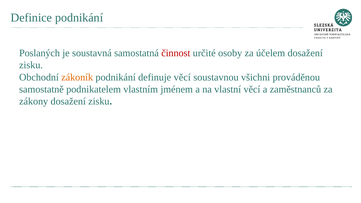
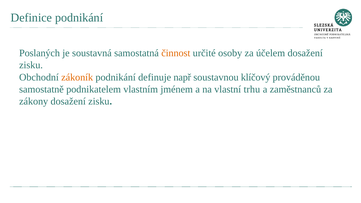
činnost colour: red -> orange (176, 53)
definuje věcí: věcí -> např (182, 77)
všichni: všichni -> klíčový (256, 77)
vlastní věcí: věcí -> trhu (252, 89)
